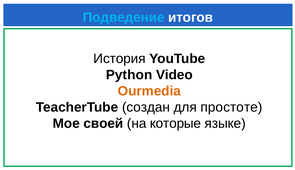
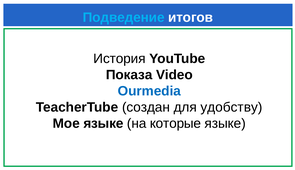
Python: Python -> Показа (129, 75)
Ourmedia colour: orange -> blue (149, 91)
простоте: простоте -> удобству (232, 107)
Мое своей: своей -> языке (103, 124)
